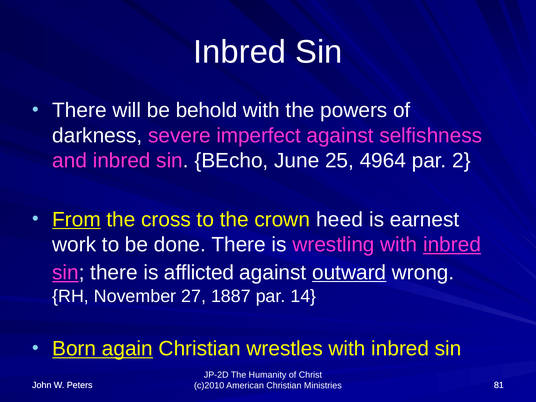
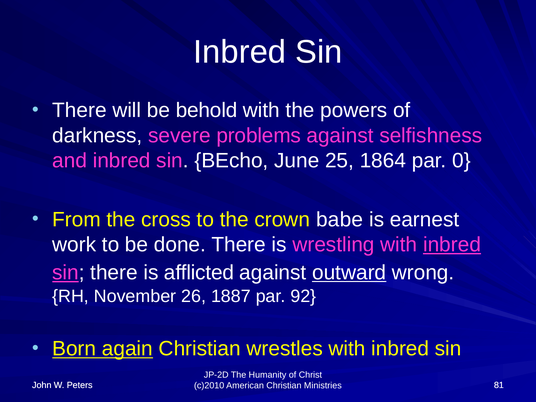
imperfect: imperfect -> problems (259, 135)
4964: 4964 -> 1864 (383, 161)
2: 2 -> 0 (461, 161)
From underline: present -> none (77, 220)
heed: heed -> babe (340, 220)
27: 27 -> 26 (194, 296)
14: 14 -> 92 (303, 296)
